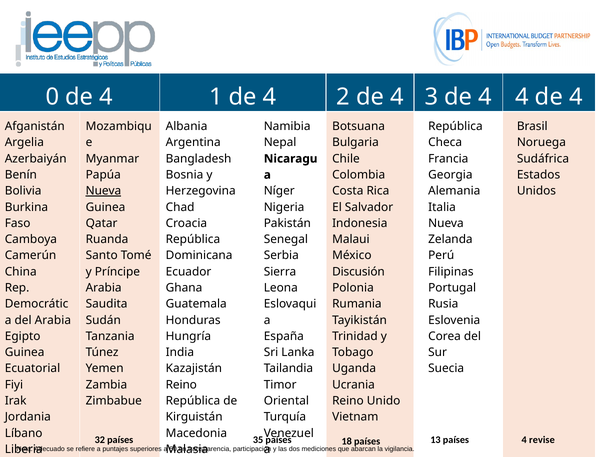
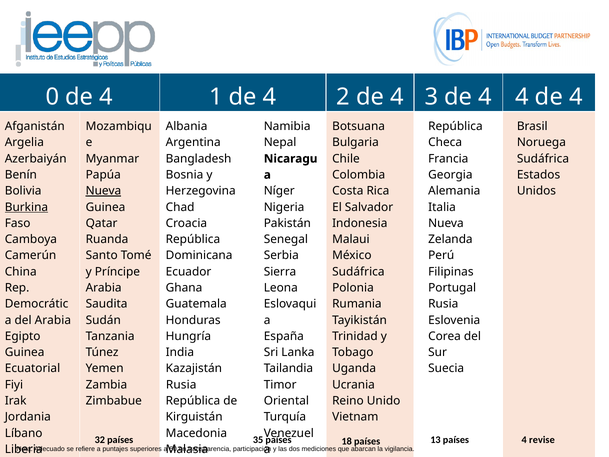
Burkina underline: none -> present (26, 207)
Discusión: Discusión -> Sudáfrica (358, 272)
Reino: Reino -> Rusia (181, 385)
